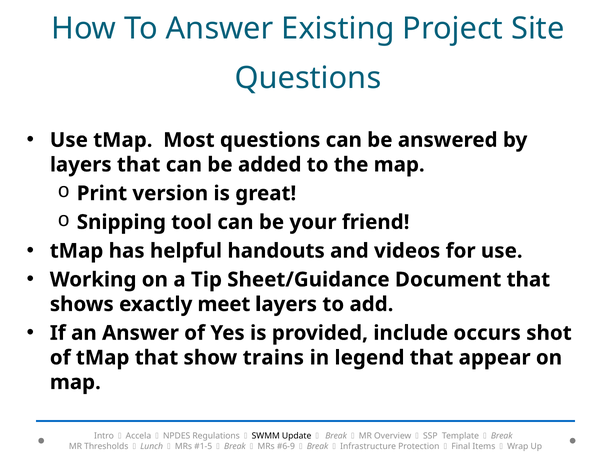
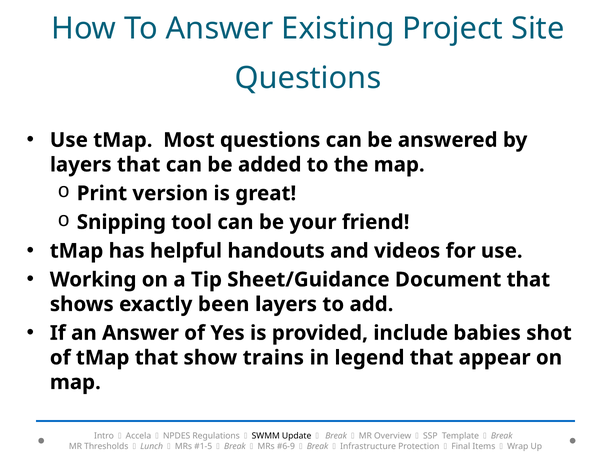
meet: meet -> been (224, 304)
occurs: occurs -> babies (487, 333)
